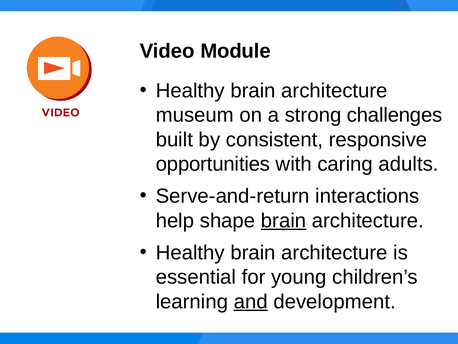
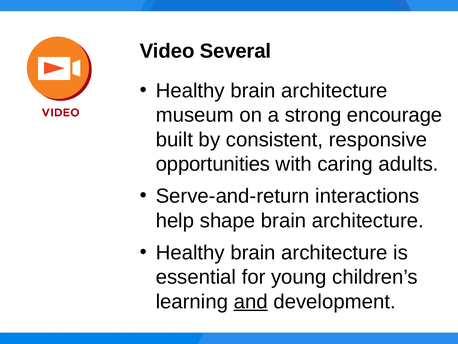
Module: Module -> Several (236, 51)
challenges: challenges -> encourage (395, 115)
brain underline: present -> none (284, 220)
